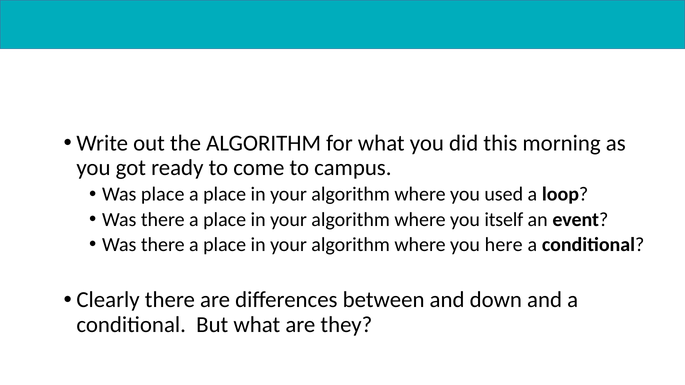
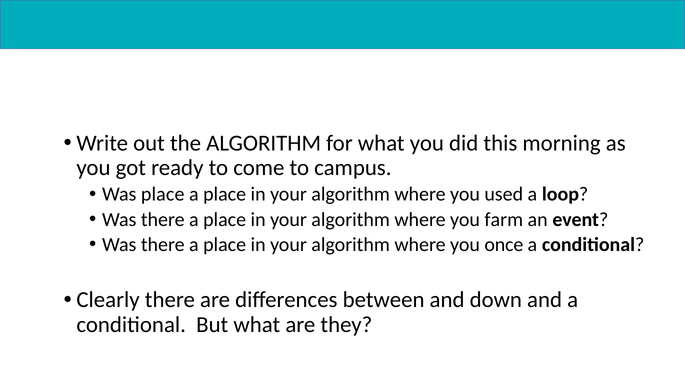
itself: itself -> farm (504, 220)
here: here -> once (504, 245)
